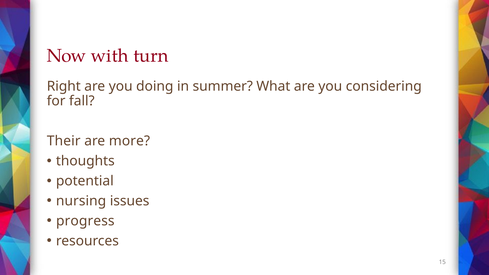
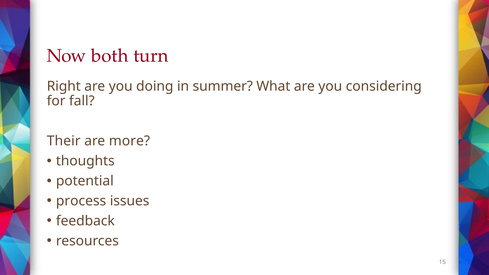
with: with -> both (110, 56)
nursing: nursing -> process (81, 201)
progress: progress -> feedback (85, 221)
